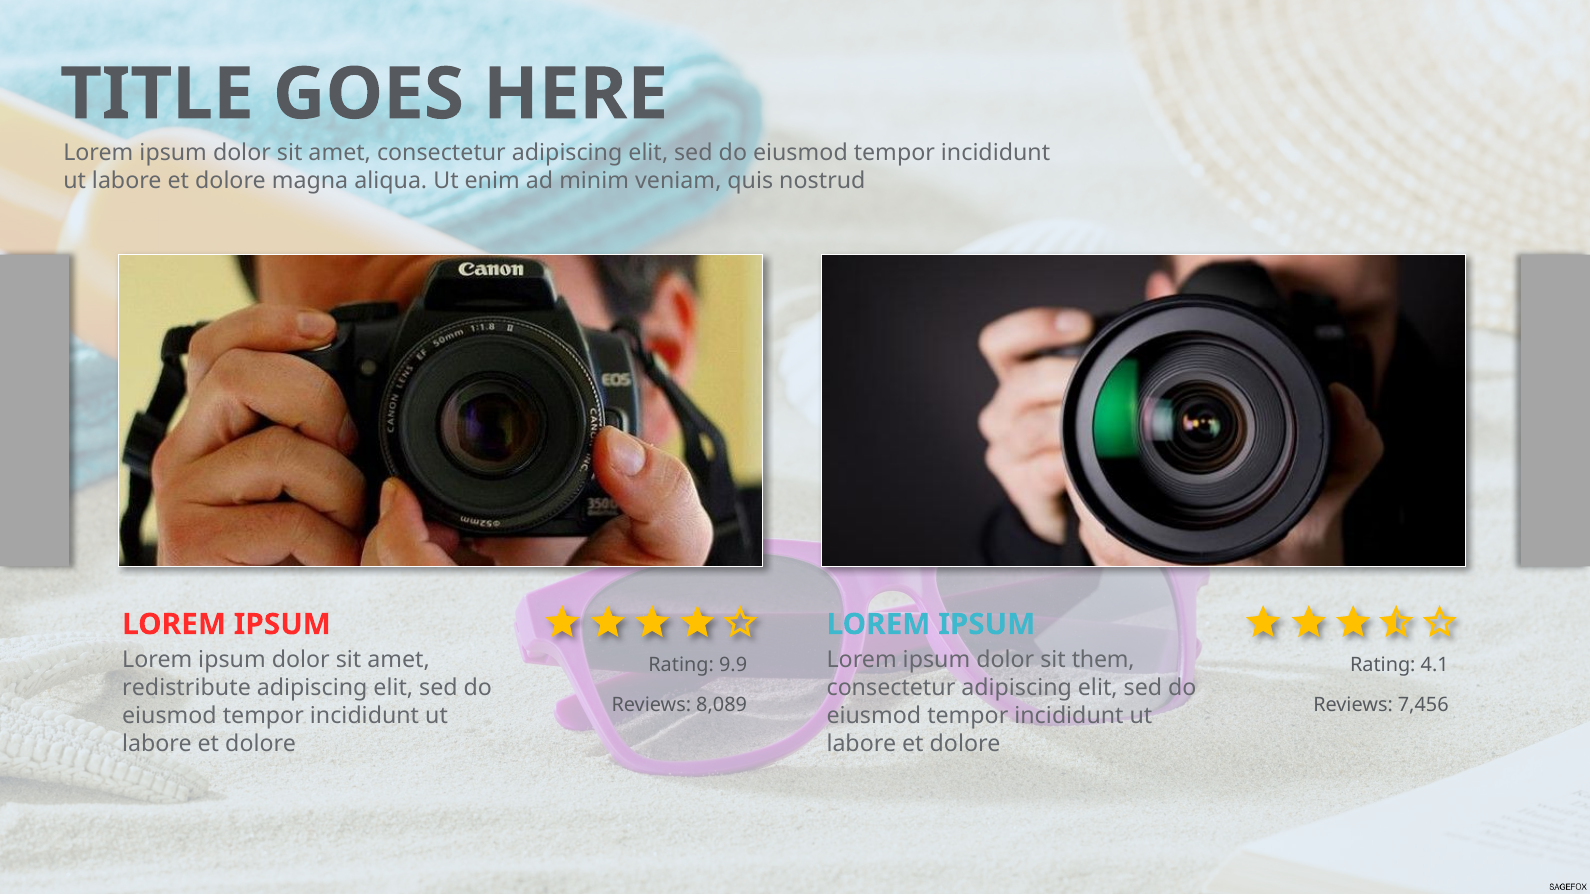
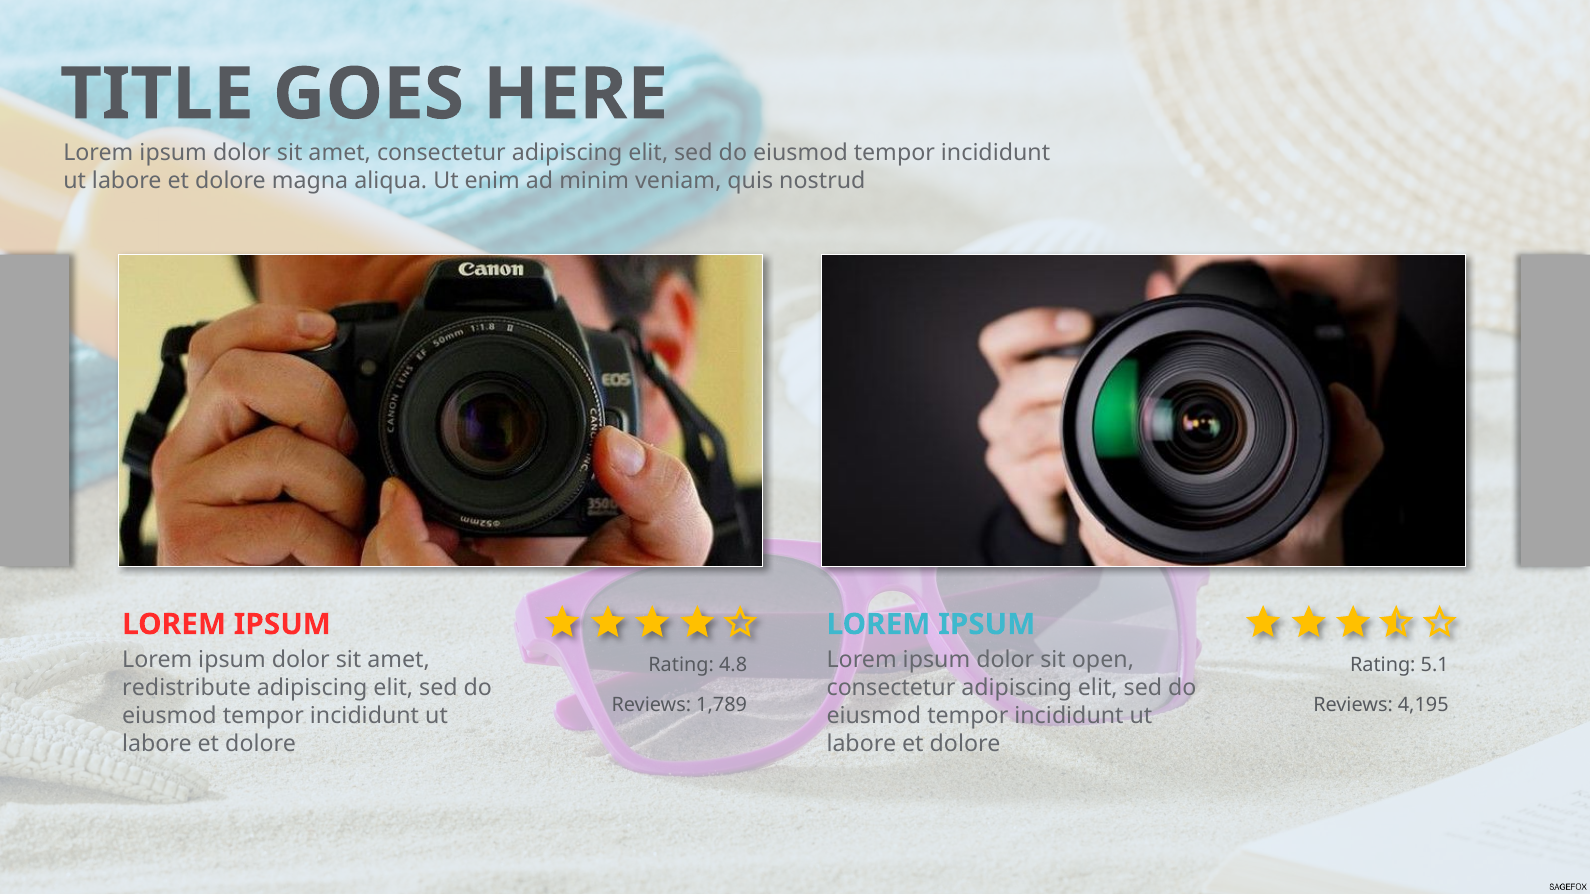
them: them -> open (1103, 661)
9.9: 9.9 -> 4.8 (733, 665)
4.1: 4.1 -> 5.1 (1435, 666)
8,089: 8,089 -> 1,789 (722, 705)
7,456: 7,456 -> 4,195 (1423, 705)
